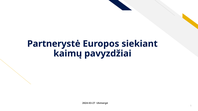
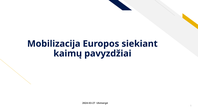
Partnerystė: Partnerystė -> Mobilizacija (54, 44)
